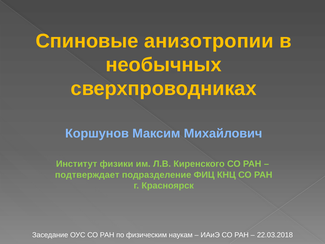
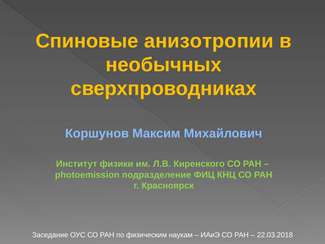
подтверждает: подтверждает -> photoemission (87, 175)
